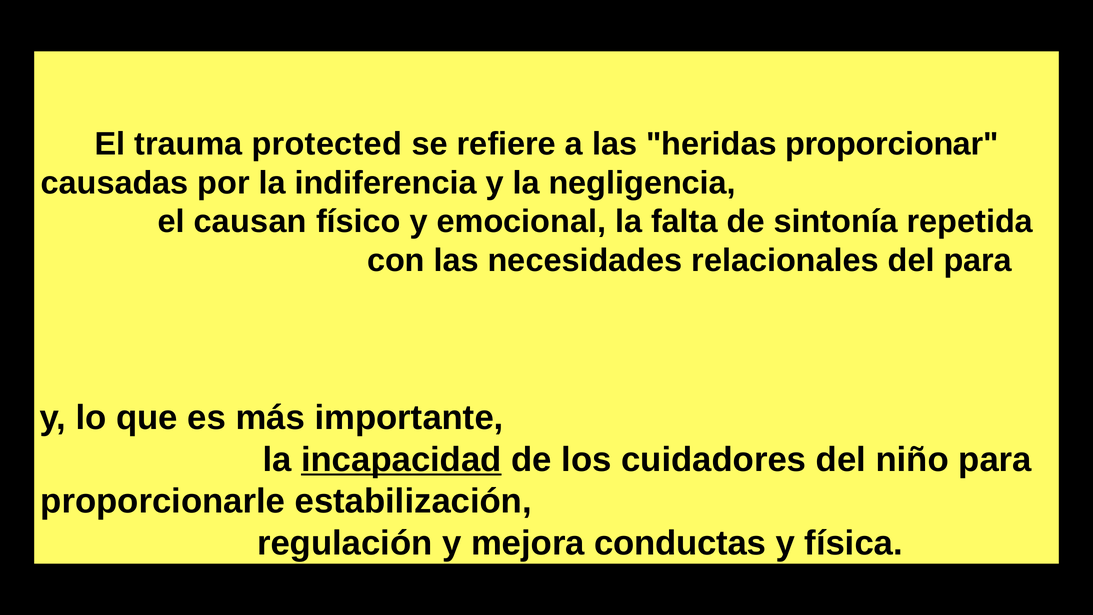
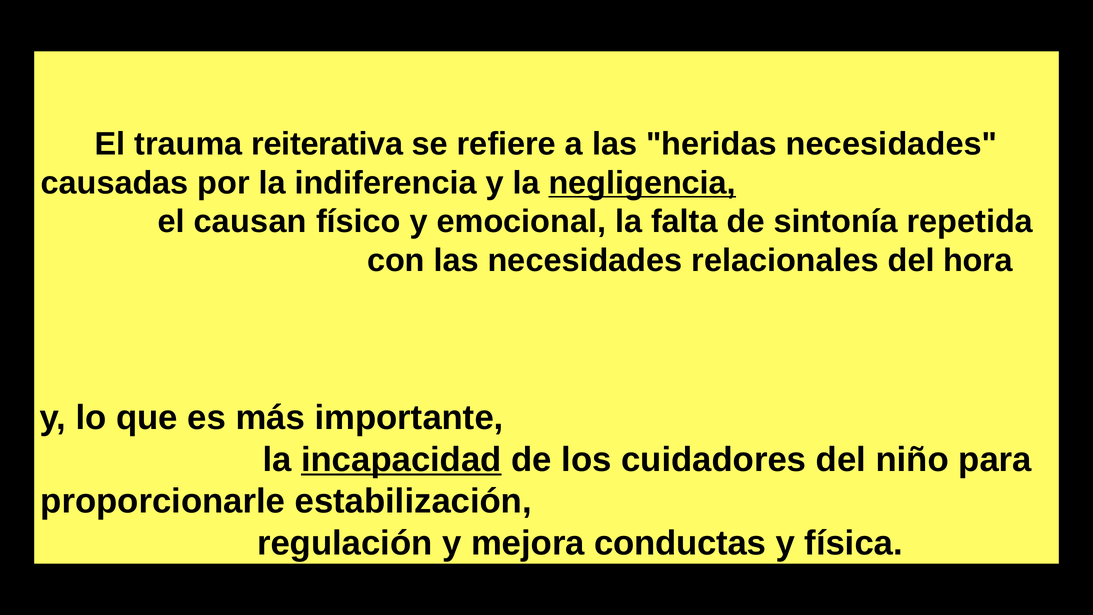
protected: protected -> reiterativa (327, 144)
heridas proporcionar: proporcionar -> necesidades (892, 144)
negligencia underline: none -> present (642, 183)
del para: para -> hora (978, 261)
